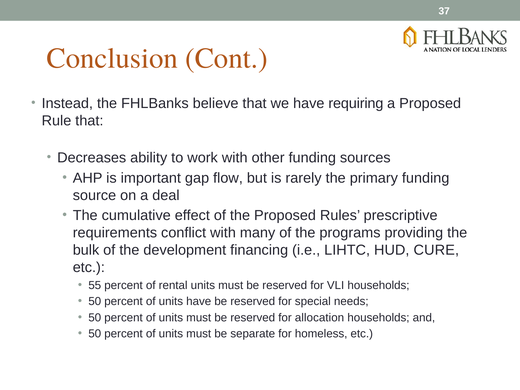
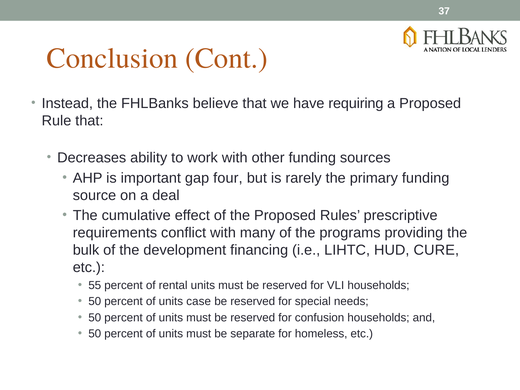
flow: flow -> four (228, 178)
units have: have -> case (199, 301)
allocation: allocation -> confusion (320, 318)
